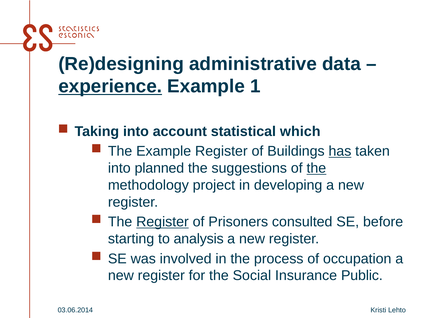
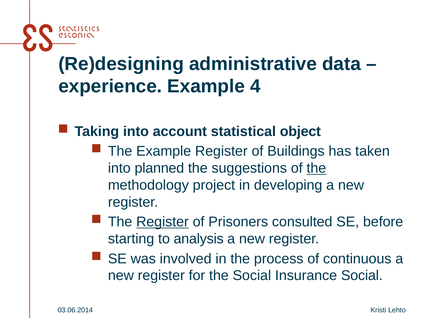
experience underline: present -> none (110, 86)
1: 1 -> 4 (255, 86)
which: which -> object (300, 131)
has underline: present -> none (340, 151)
occupation: occupation -> continuous (357, 259)
Insurance Public: Public -> Social (362, 276)
